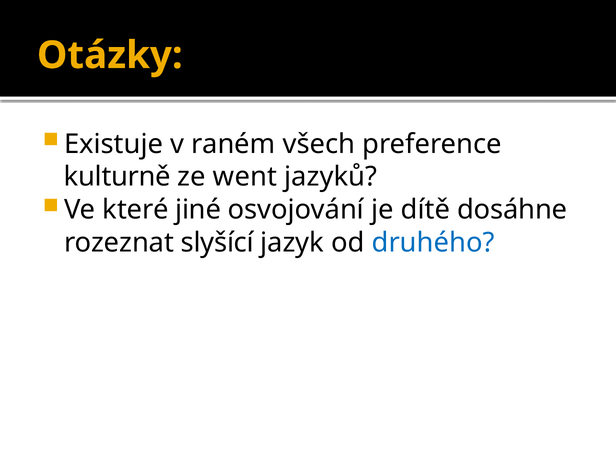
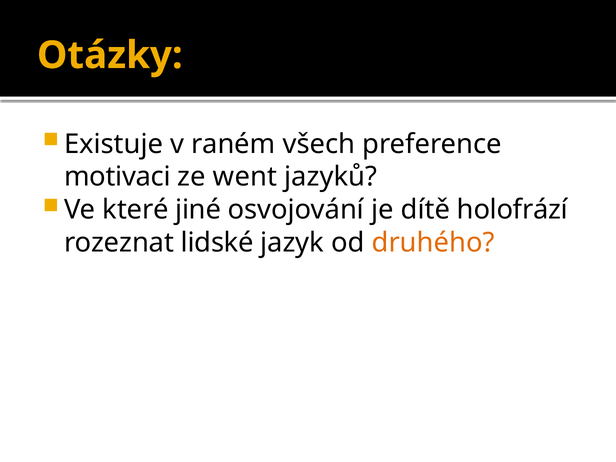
kulturně: kulturně -> motivaci (117, 177)
dosáhne: dosáhne -> holofrází (512, 210)
slyšící: slyšící -> lidské (217, 243)
druhého colour: blue -> orange (433, 243)
